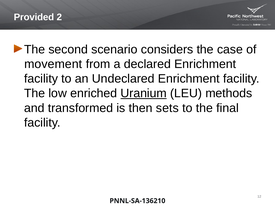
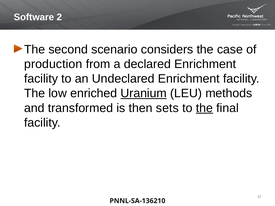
Provided: Provided -> Software (34, 17)
movement: movement -> production (53, 64)
the underline: none -> present (204, 108)
